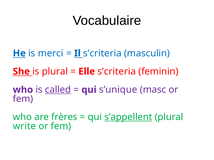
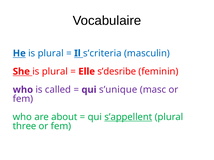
He is merci: merci -> plural (51, 53)
Elle s’criteria: s’criteria -> s’desribe (117, 72)
called underline: present -> none (58, 90)
frères: frères -> about (64, 117)
write: write -> three (25, 126)
